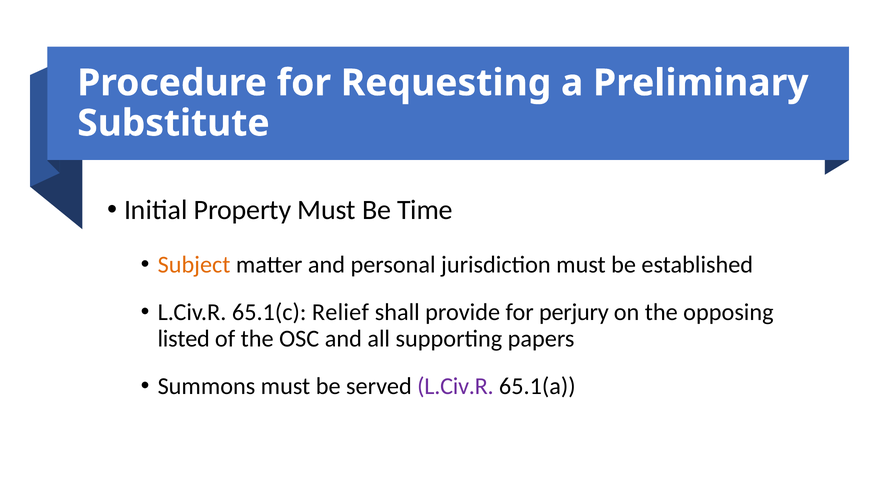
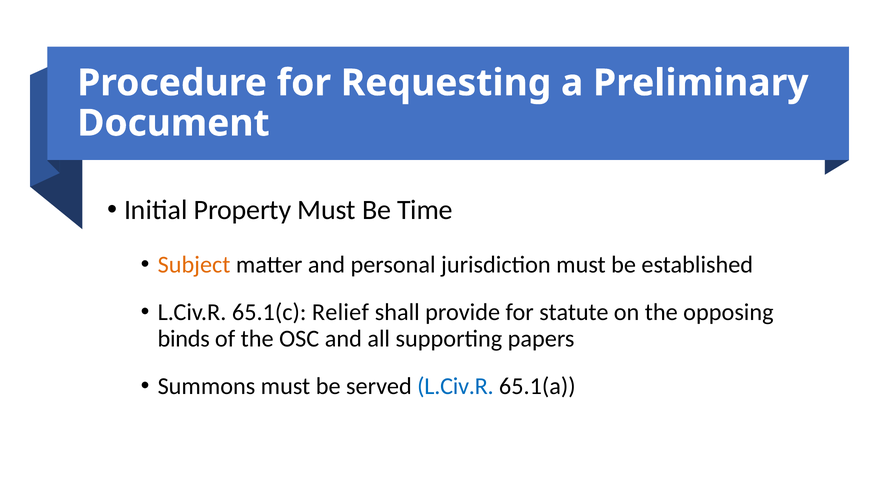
Substitute: Substitute -> Document (173, 123)
perjury: perjury -> statute (574, 312)
listed: listed -> binds (184, 338)
L.Civ.R colour: purple -> blue (455, 386)
